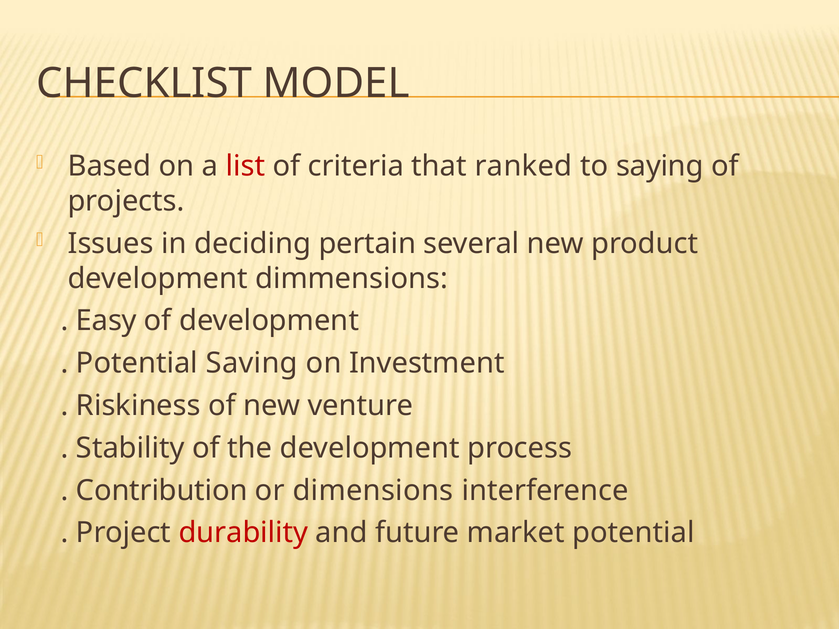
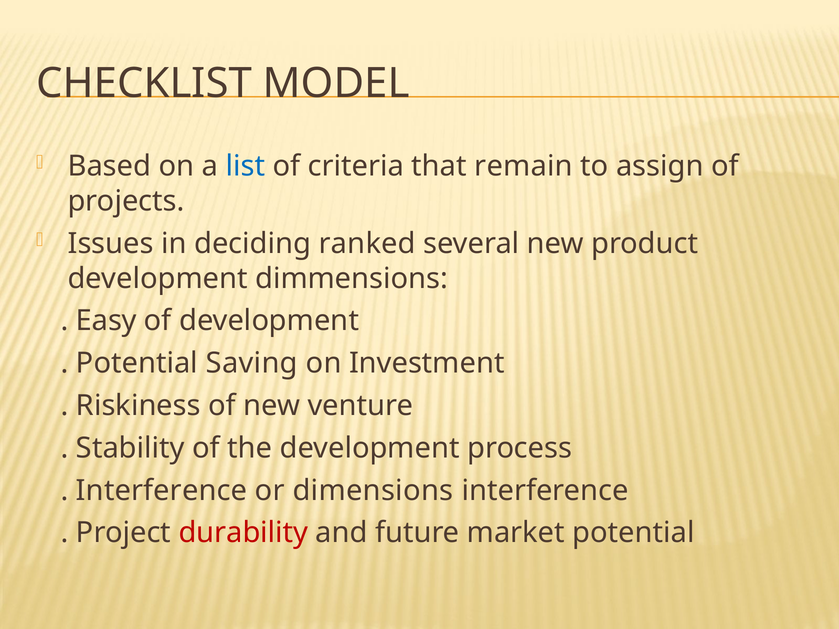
list colour: red -> blue (245, 166)
ranked: ranked -> remain (524, 166)
saying: saying -> assign (660, 166)
pertain: pertain -> ranked (367, 244)
Contribution: Contribution -> Interference (162, 491)
